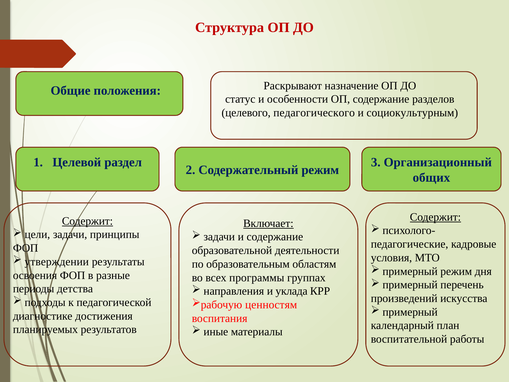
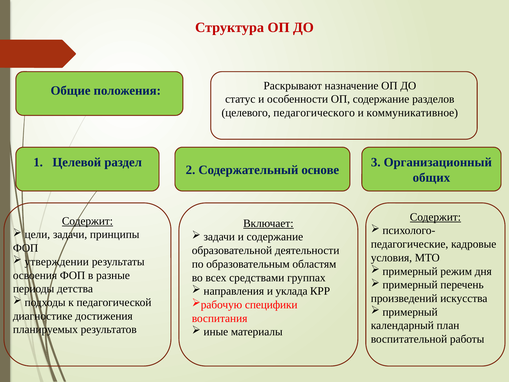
социокультурным: социокультурным -> коммуникативное (412, 113)
Содержательный режим: режим -> основе (320, 170)
программы: программы -> средствами (257, 277)
ценностям: ценностям -> специфики (271, 305)
